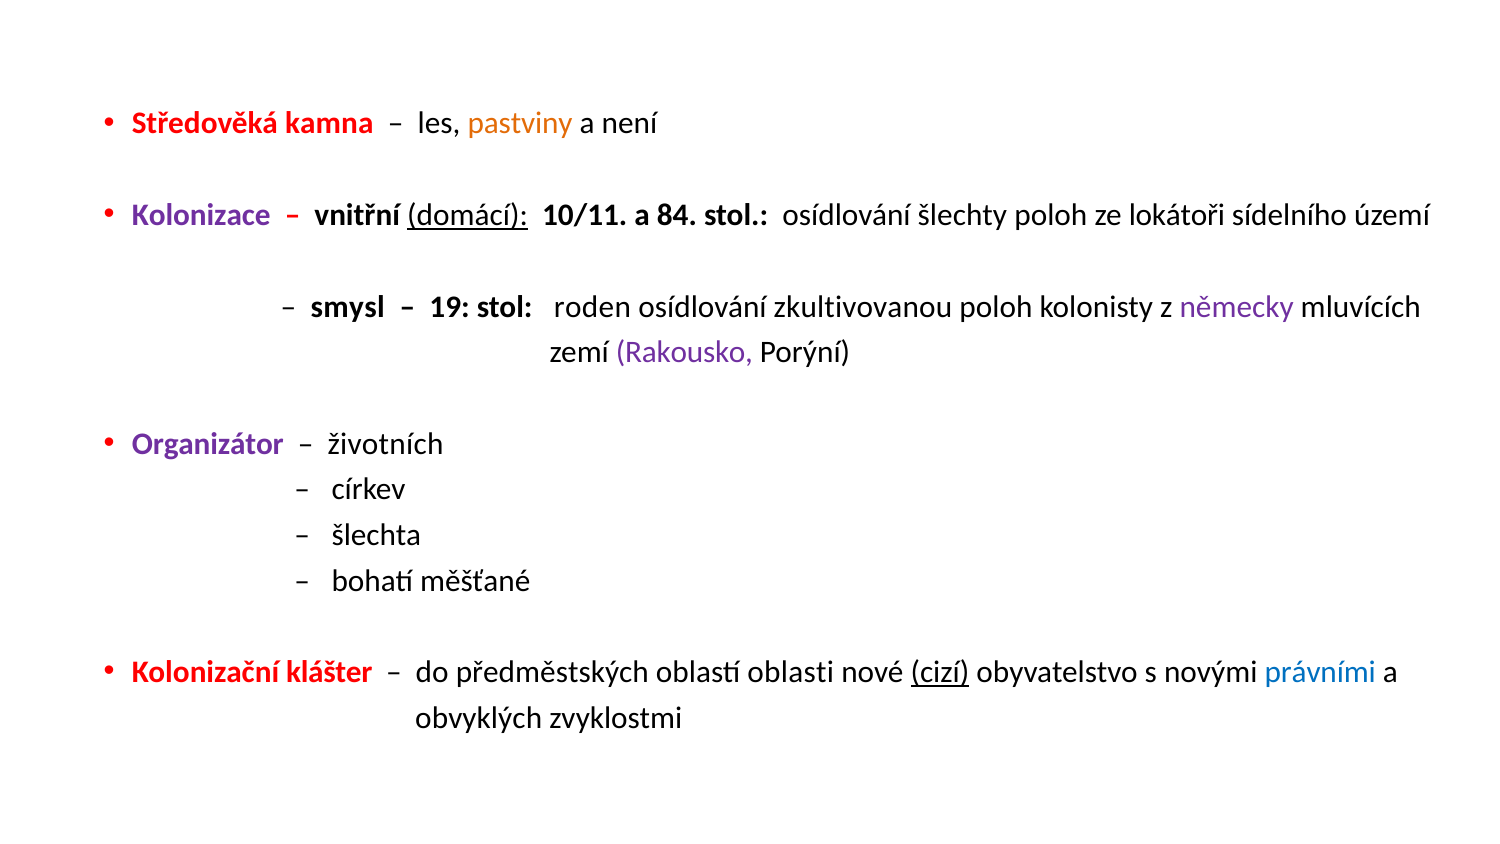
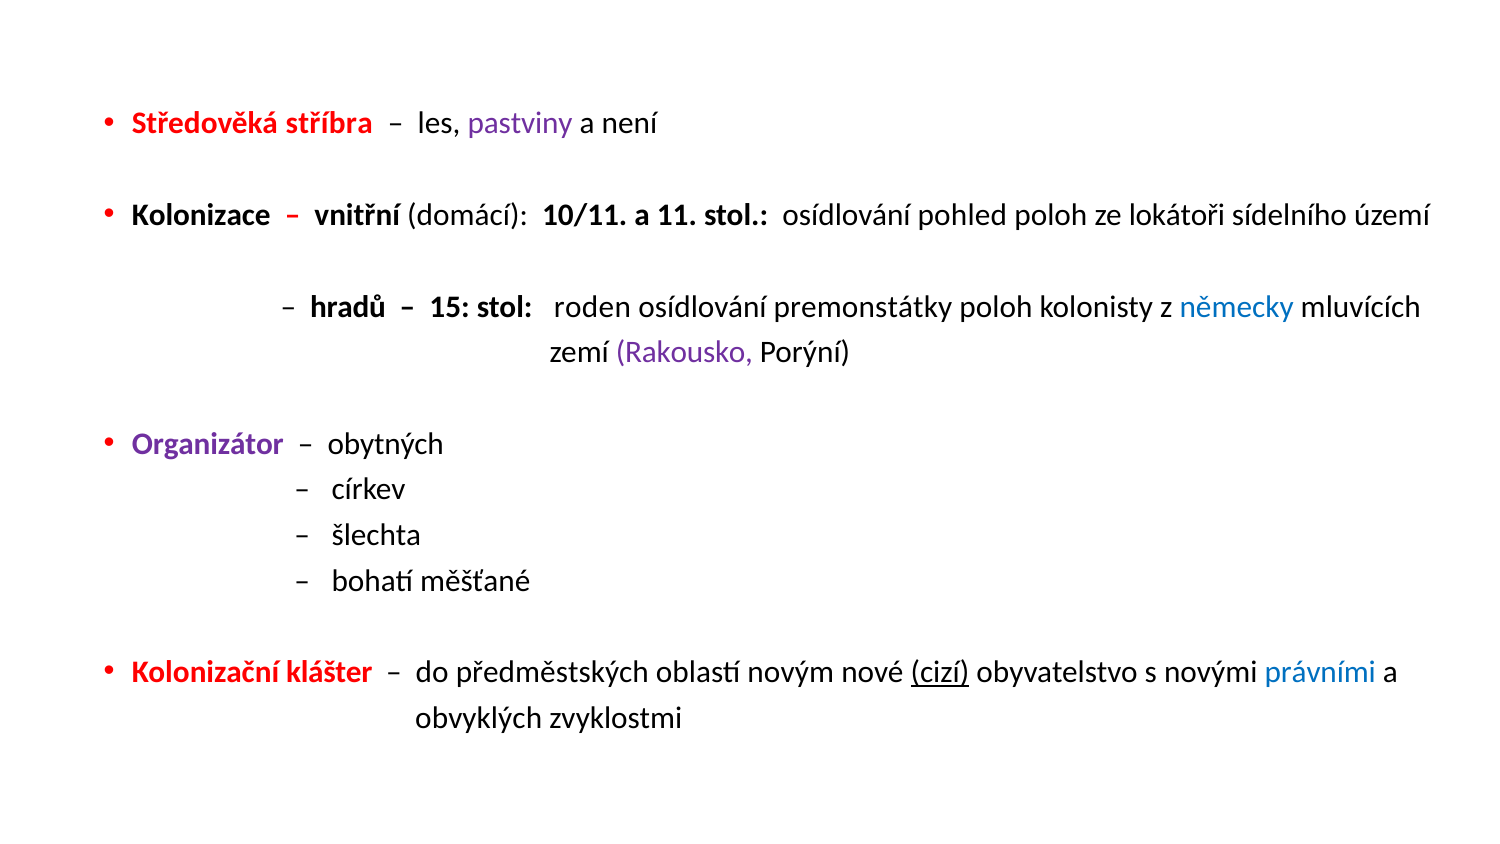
kamna: kamna -> stříbra (329, 123)
pastviny colour: orange -> purple (520, 123)
Kolonizace colour: purple -> black (201, 215)
domácí underline: present -> none (468, 215)
84: 84 -> 11 (677, 215)
šlechty: šlechty -> pohled (962, 215)
smysl: smysl -> hradů (348, 307)
19: 19 -> 15 (450, 307)
zkultivovanou: zkultivovanou -> premonstátky (863, 307)
německy colour: purple -> blue (1237, 307)
životních: životních -> obytných (386, 444)
oblasti: oblasti -> novým (791, 672)
